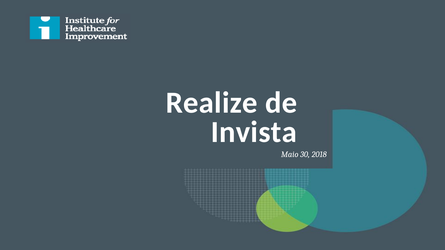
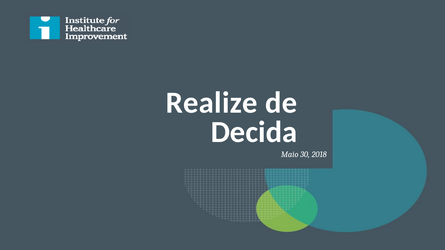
Invista: Invista -> Decida (254, 132)
